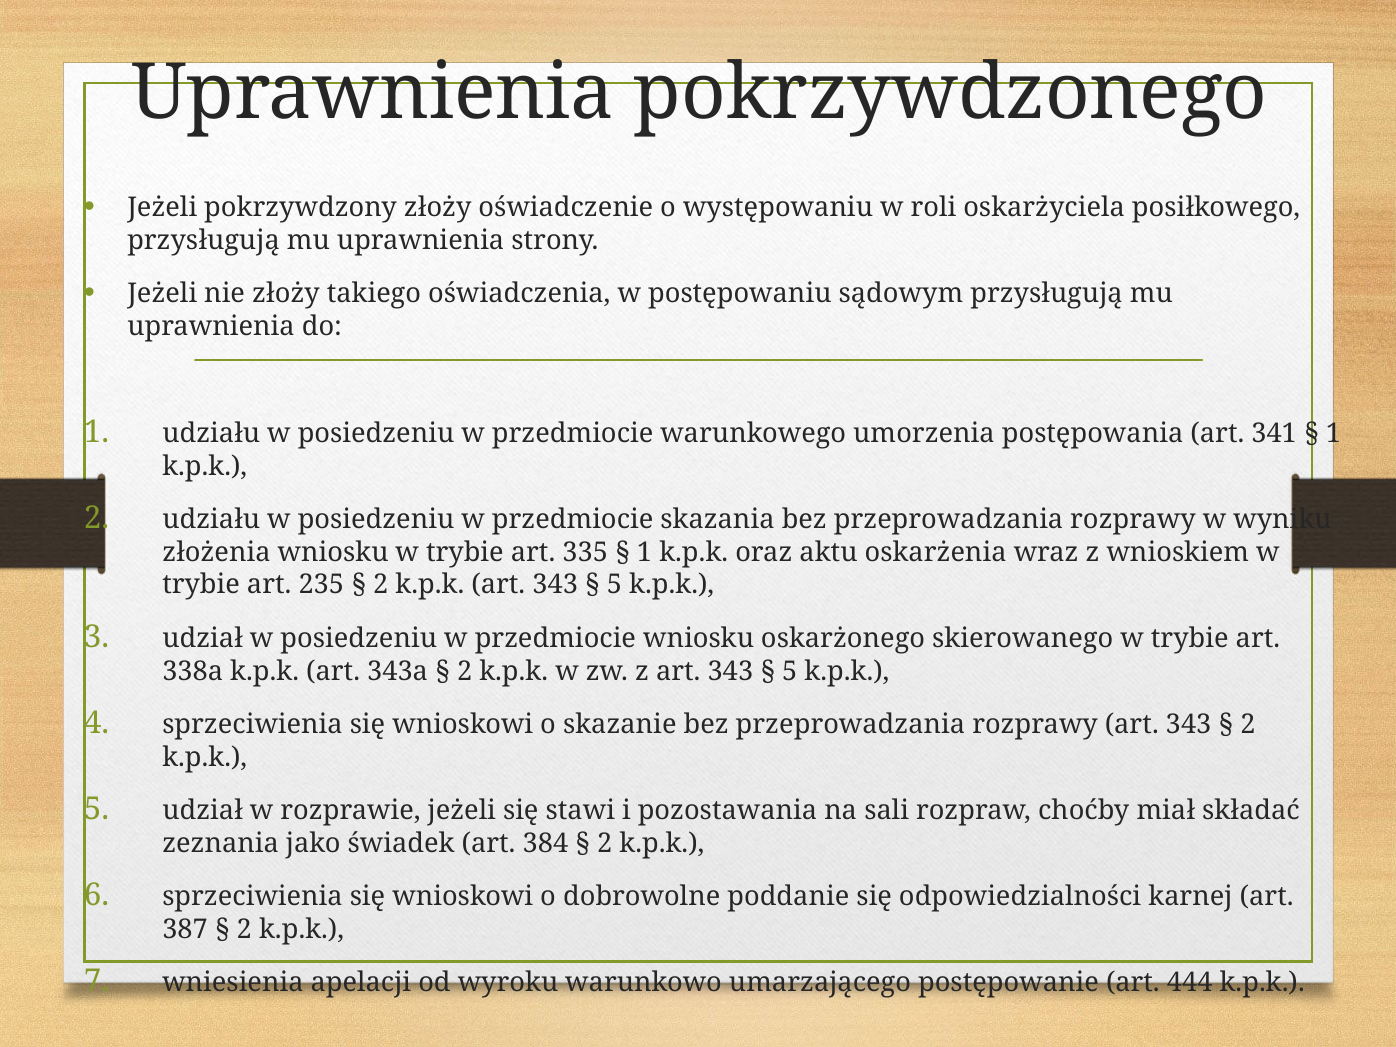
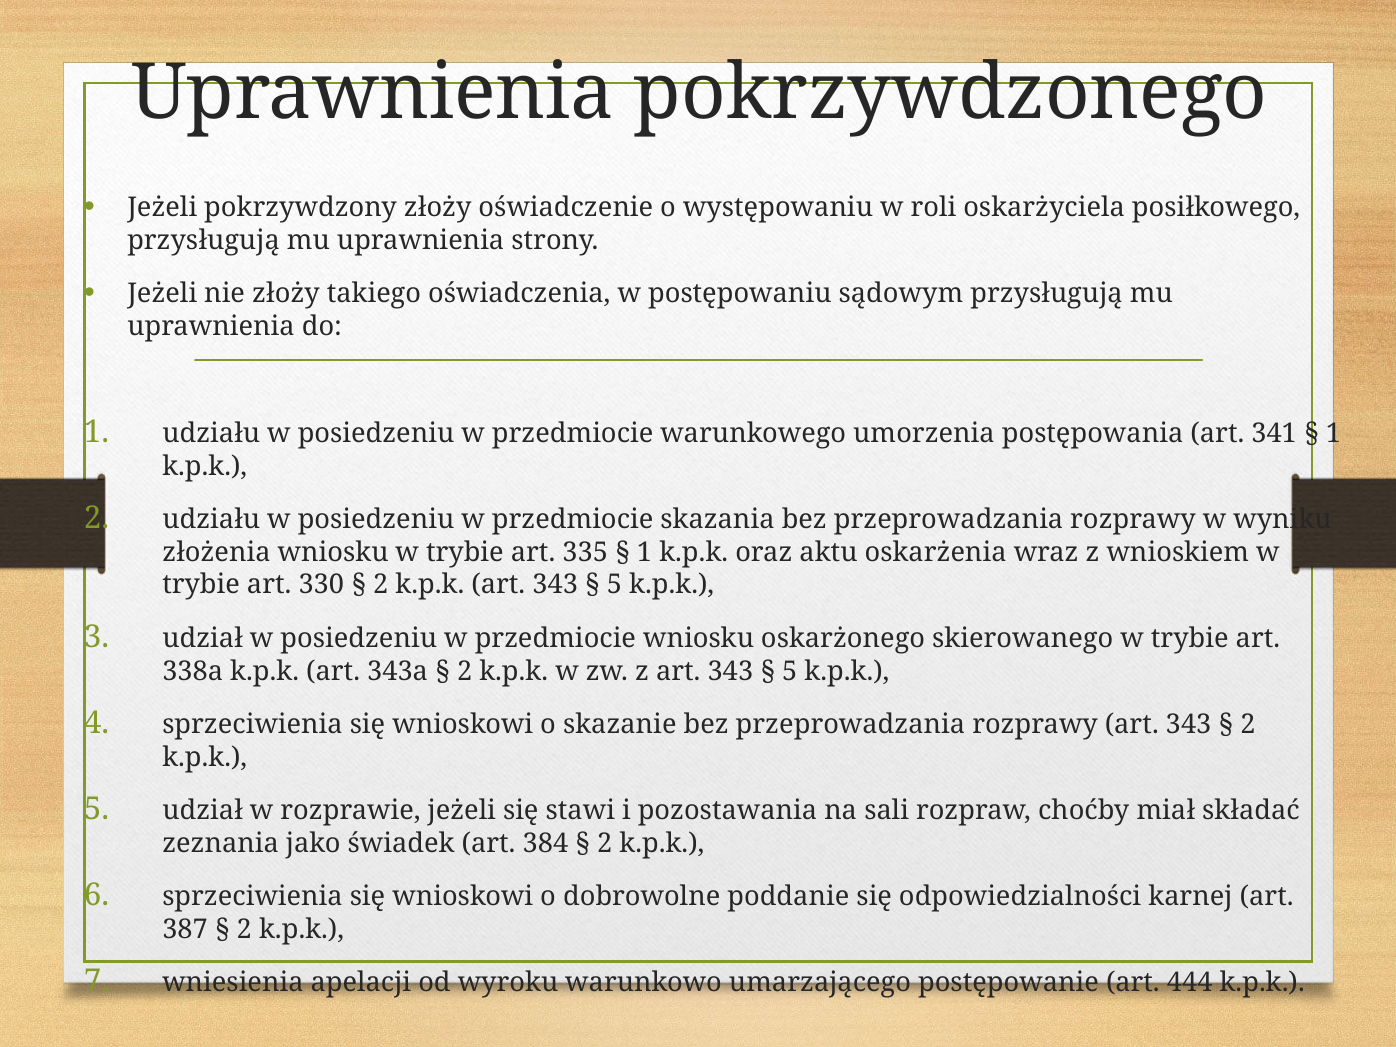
235: 235 -> 330 (321, 585)
